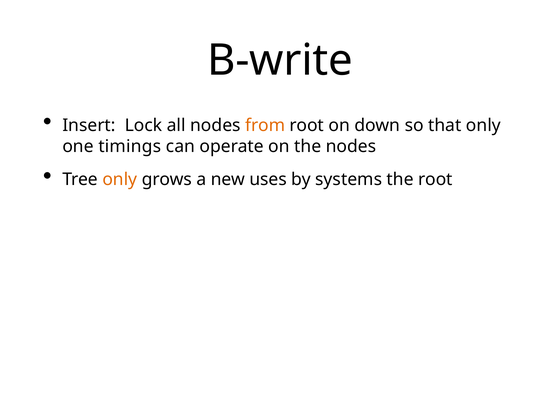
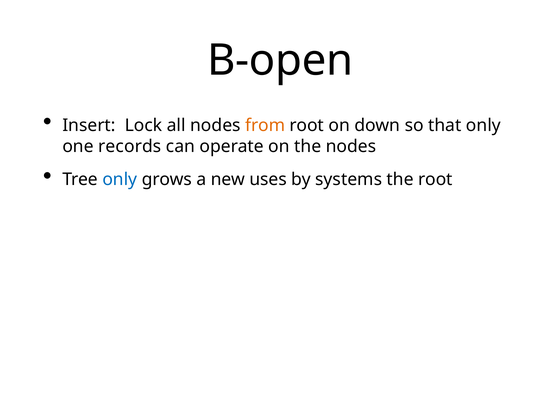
B-write: B-write -> B-open (280, 60)
timings: timings -> records (130, 146)
only colour: orange -> blue (120, 180)
